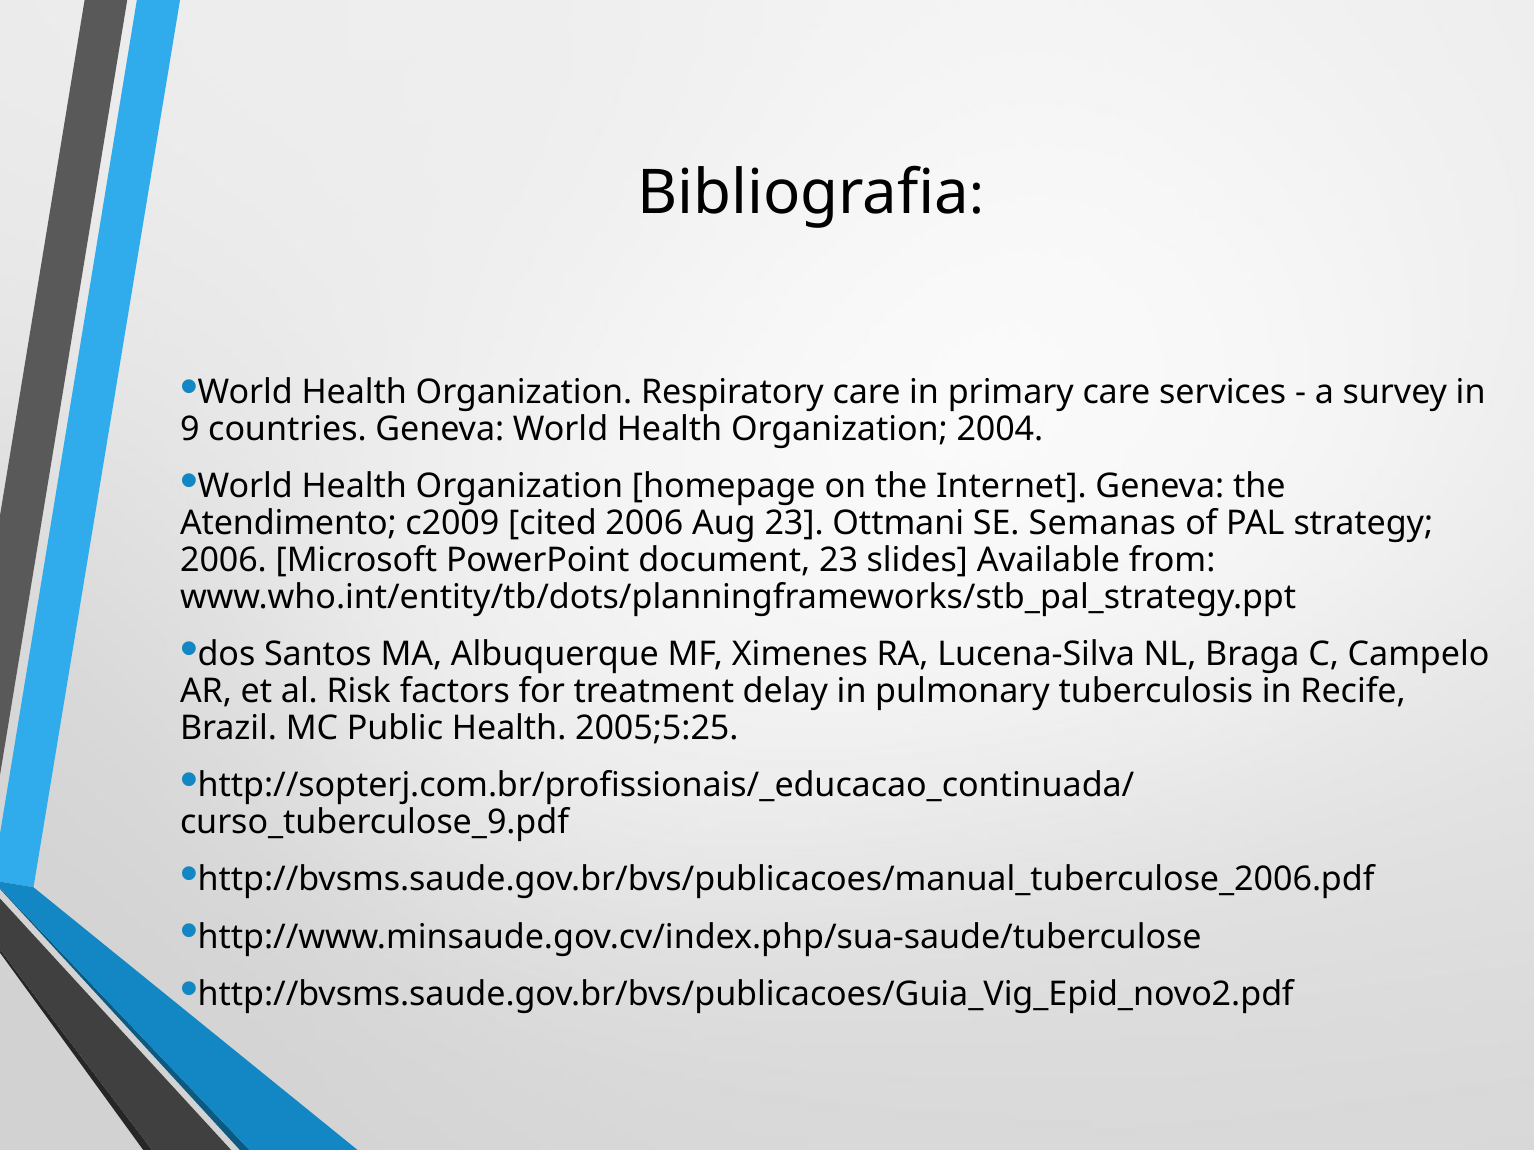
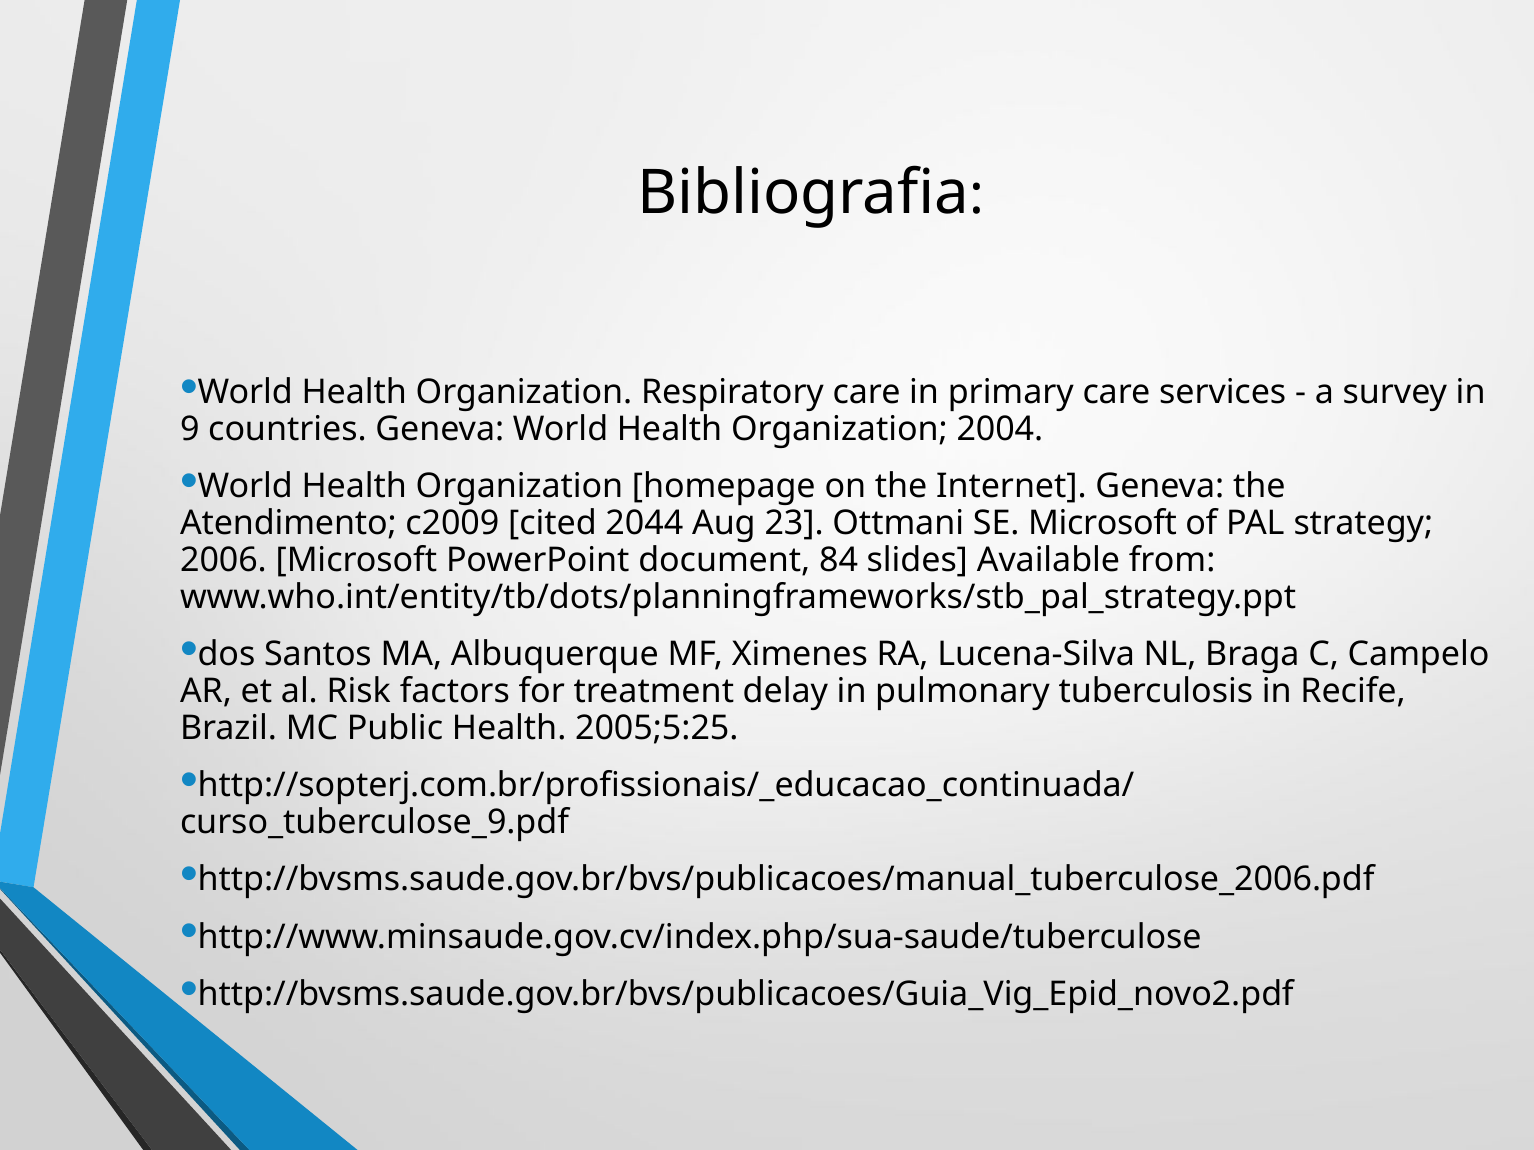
cited 2006: 2006 -> 2044 (644, 524)
SE Semanas: Semanas -> Microsoft (1103, 524)
document 23: 23 -> 84 (839, 560)
